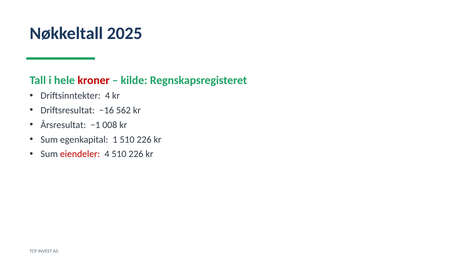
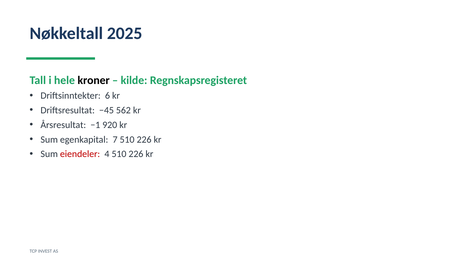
kroner colour: red -> black (94, 80)
Driftsinntekter 4: 4 -> 6 (107, 96)
−16: −16 -> −45 (106, 110)
008: 008 -> 920 (110, 125)
1: 1 -> 7 (115, 140)
